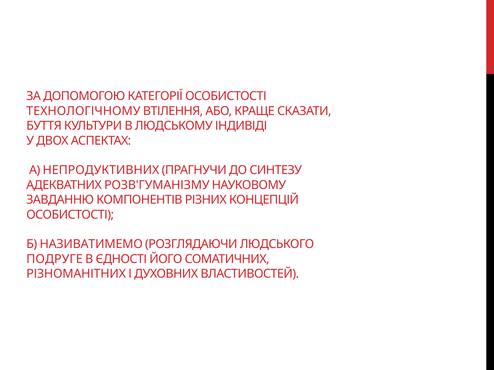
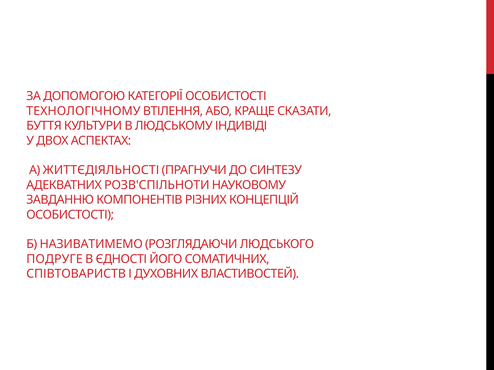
НЕПРОДУКТИВНИХ: НЕПРОДУКТИВНИХ -> ЖИТТЄДІЯЛЬНОСТІ (101, 170)
РОЗВ'ГУМАНІЗМУ: РОЗВ'ГУМАНІЗМУ -> РОЗВ'СПІЛЬНОТИ (157, 185)
РІЗНОМАНІТНИХ: РІЗНОМАНІТНИХ -> СПІВТОВАРИСТВ (76, 274)
